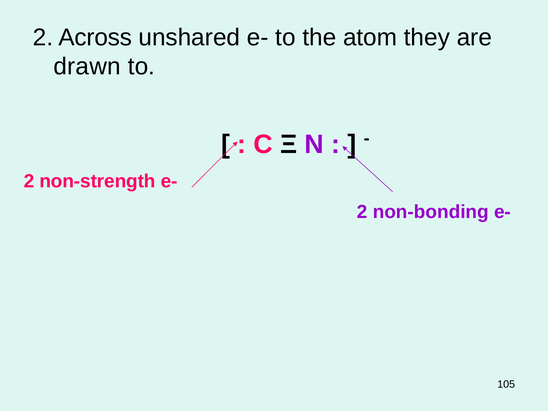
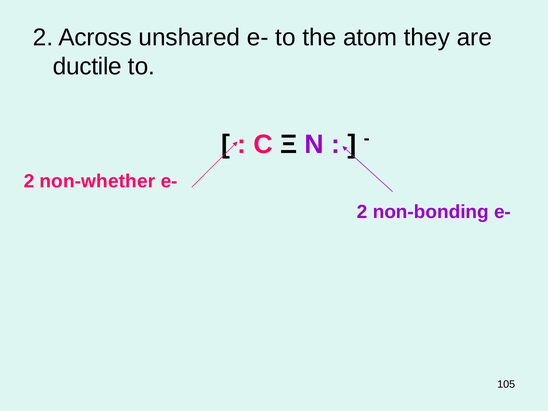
drawn: drawn -> ductile (87, 67)
non-strength: non-strength -> non-whether (97, 181)
